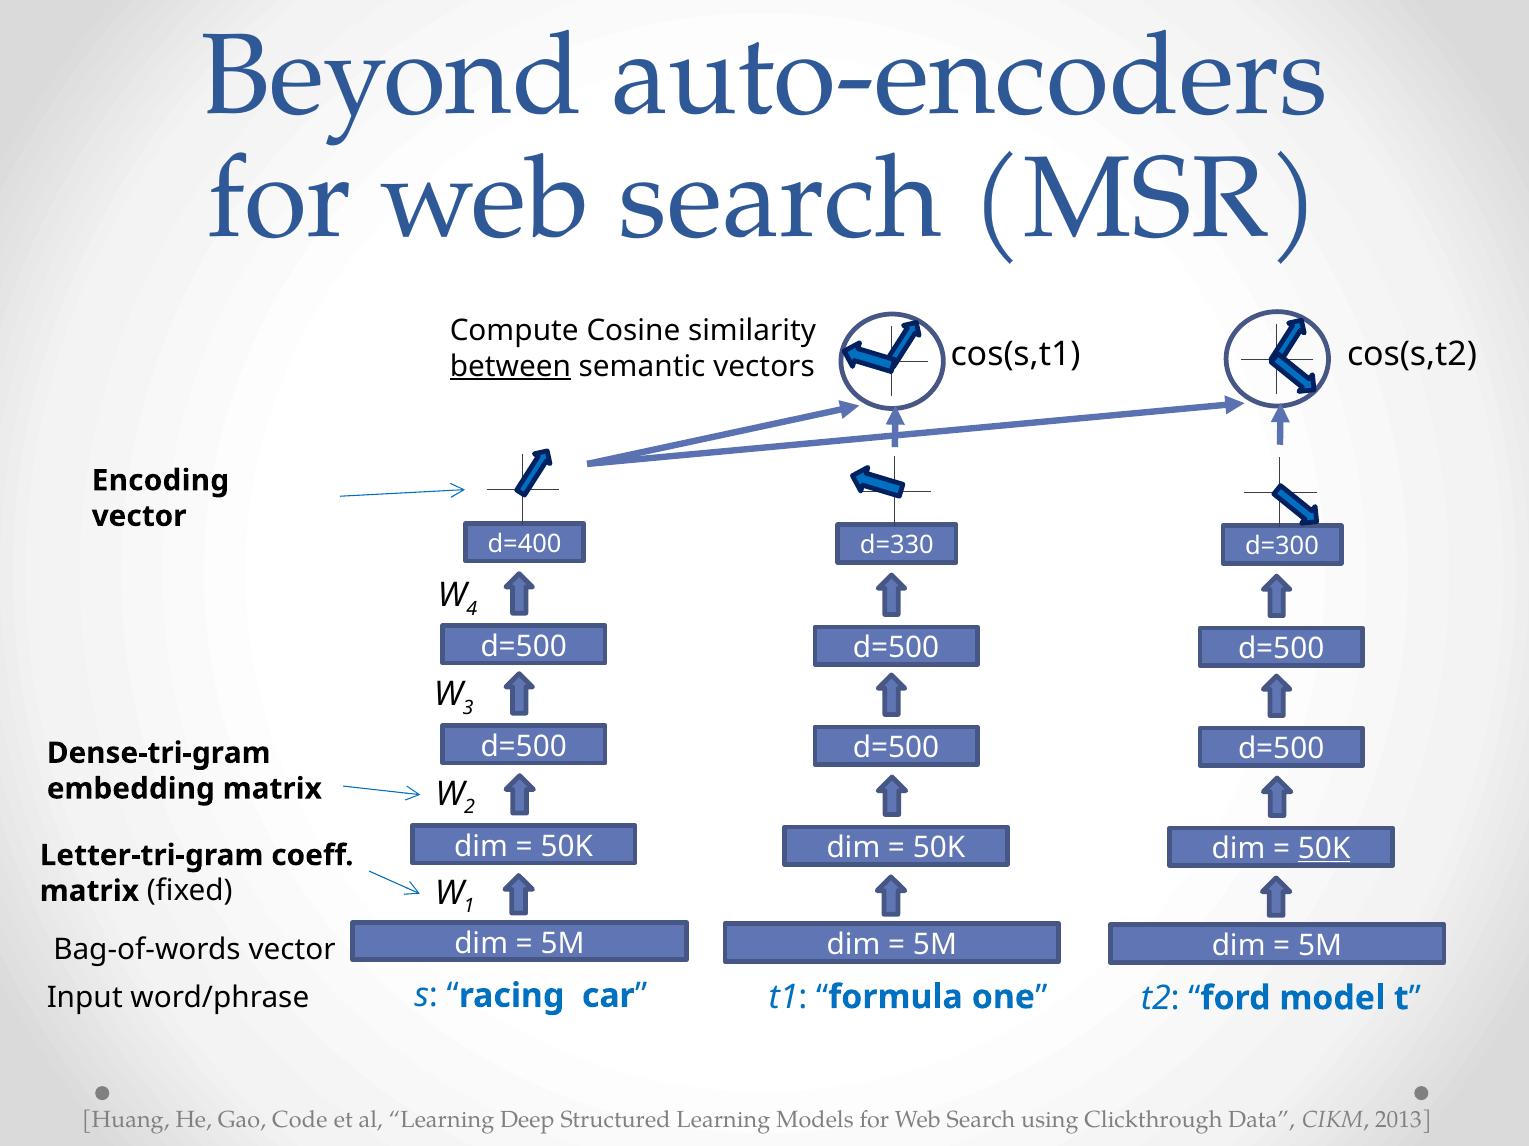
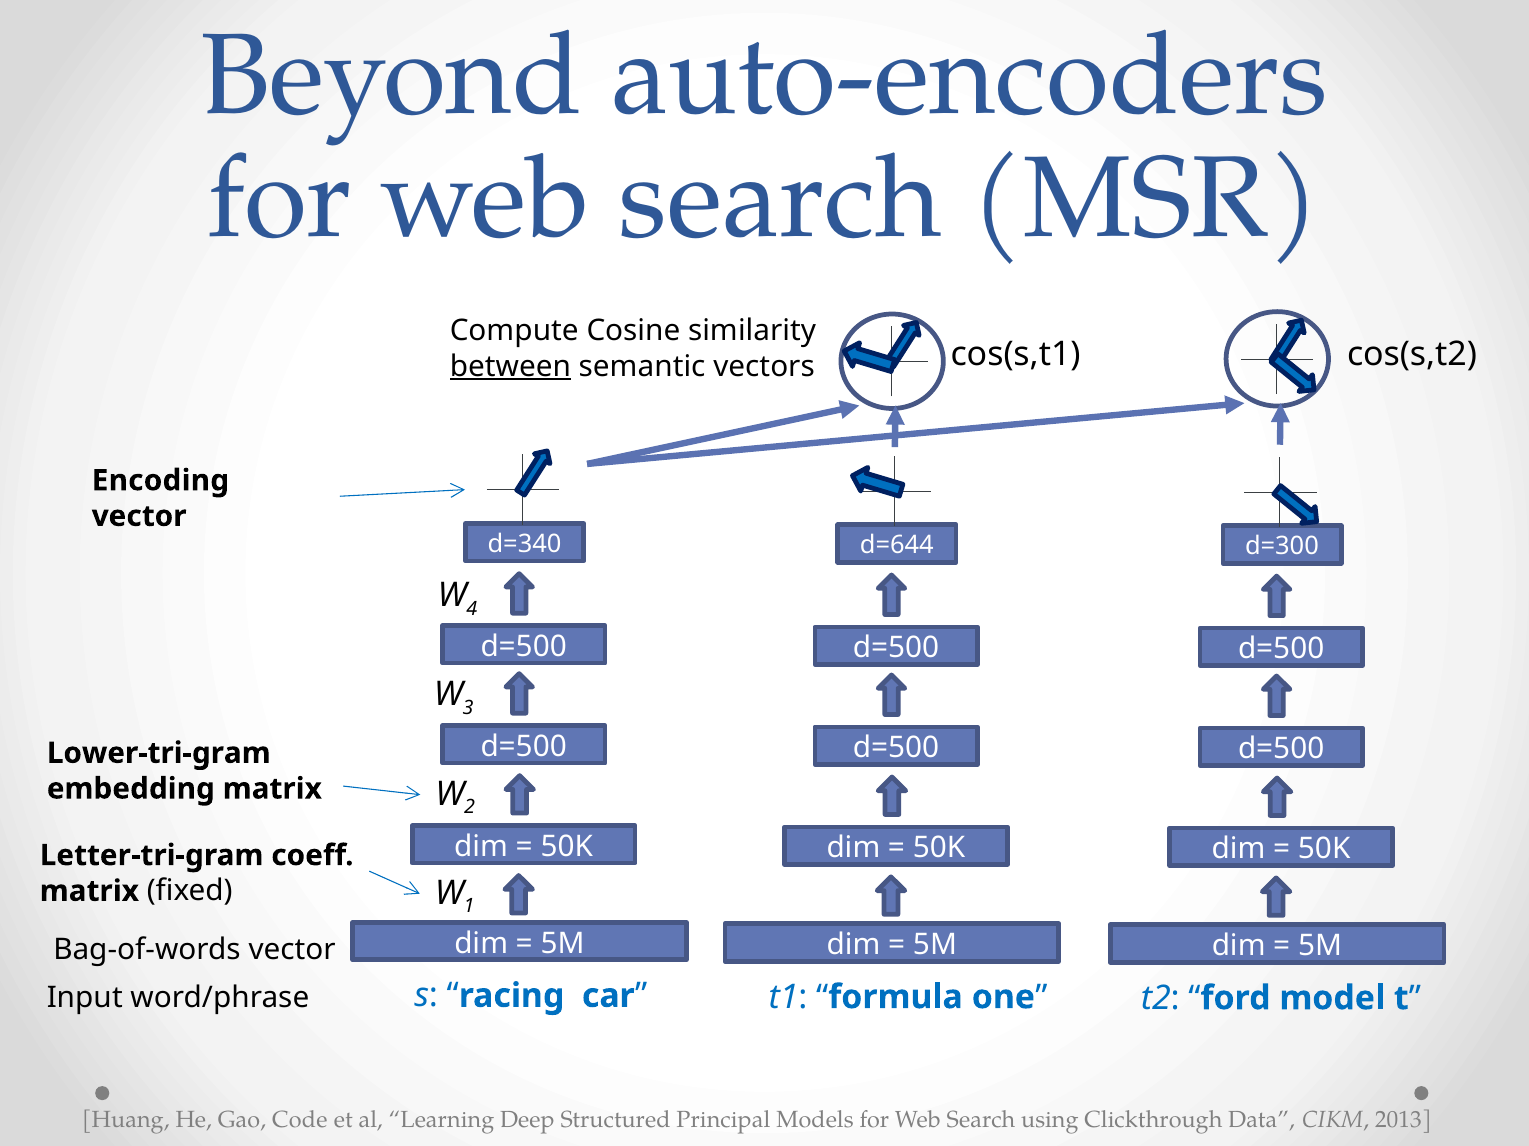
d=400: d=400 -> d=340 (525, 544)
d=330: d=330 -> d=644 (897, 546)
Dense-tri-gram: Dense-tri-gram -> Lower-tri-gram (159, 754)
50K underline: present -> none (1324, 849)
Structured Learning: Learning -> Principal (723, 1120)
